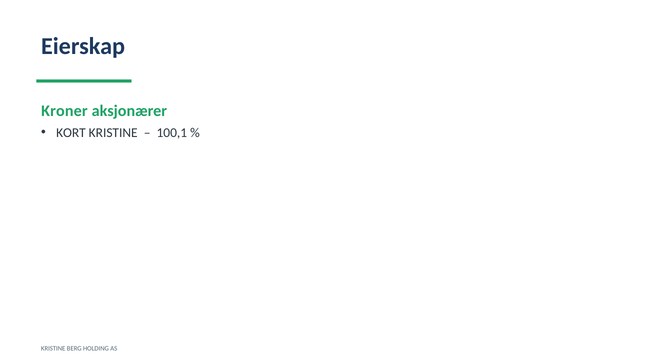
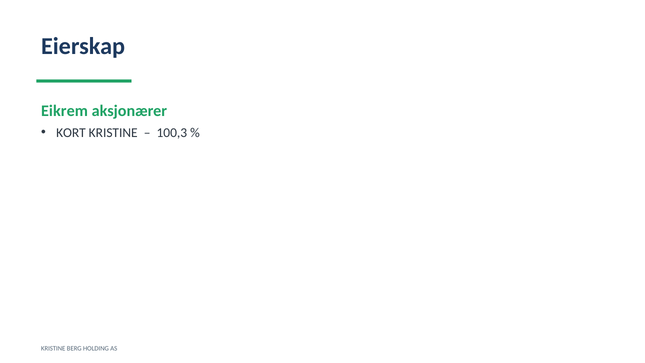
Kroner: Kroner -> Eikrem (65, 111)
100,1: 100,1 -> 100,3 (172, 133)
